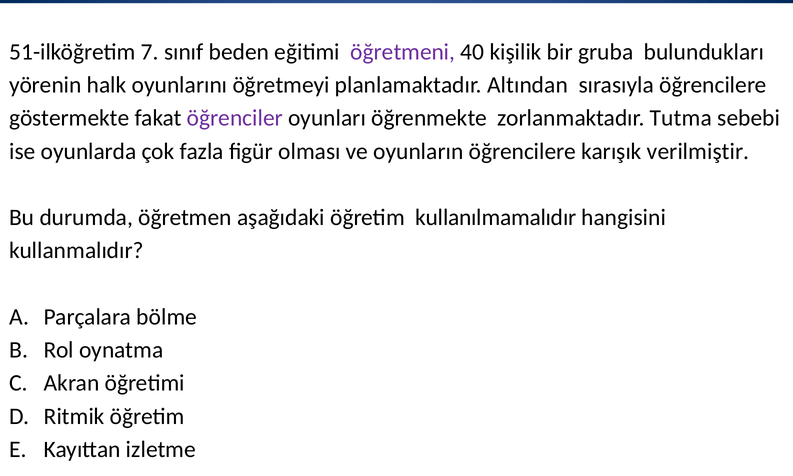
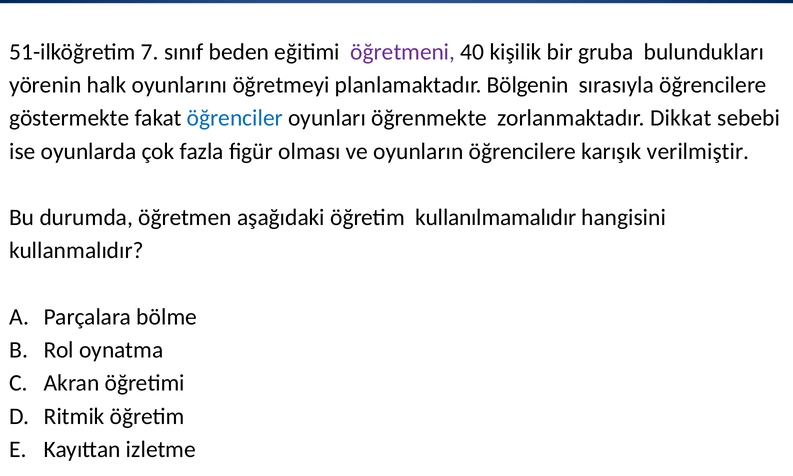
Altından: Altından -> Bölgenin (528, 85)
öğrenciler colour: purple -> blue (235, 118)
Tutma: Tutma -> Dikkat (681, 118)
